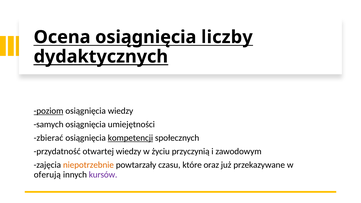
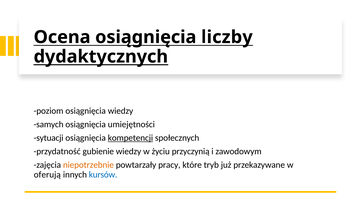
poziom underline: present -> none (49, 111)
zbierać: zbierać -> sytuacji (49, 138)
otwartej: otwartej -> gubienie (98, 151)
czasu: czasu -> pracy (169, 165)
oraz: oraz -> tryb (211, 165)
kursów colour: purple -> blue (103, 175)
